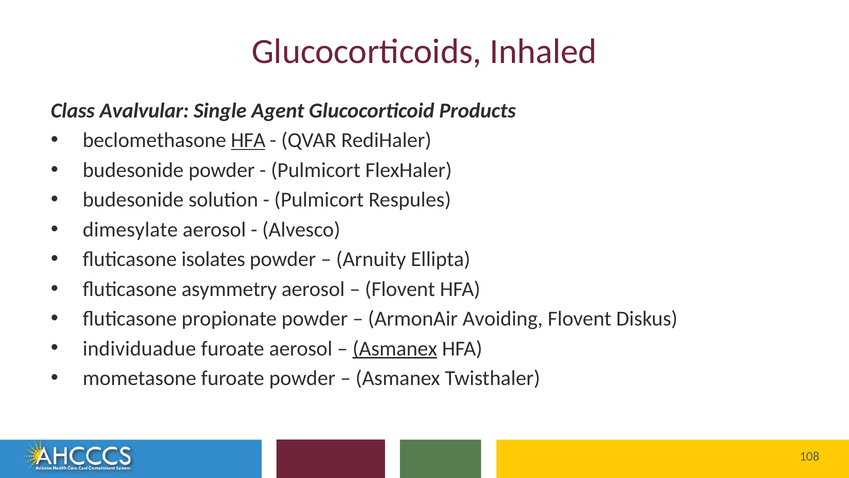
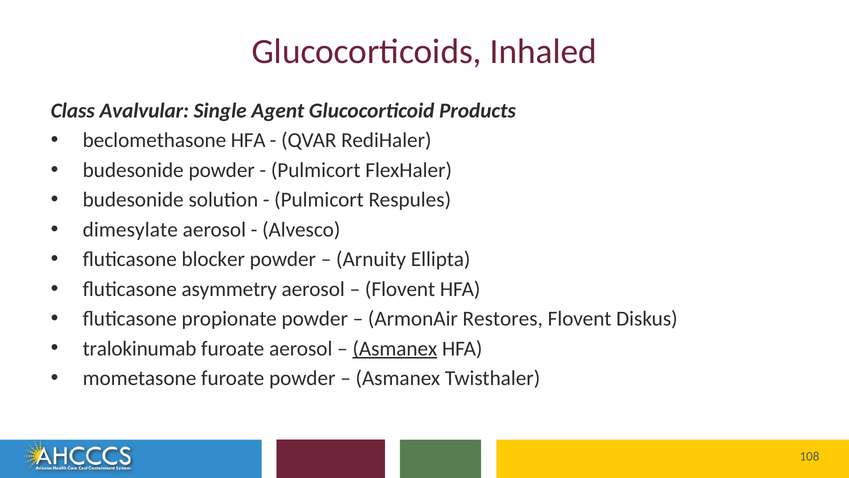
HFA underline: present -> none (248, 140)
isolates: isolates -> blocker (213, 259)
Avoiding: Avoiding -> Restores (503, 319)
individuadue: individuadue -> tralokinumab (140, 348)
